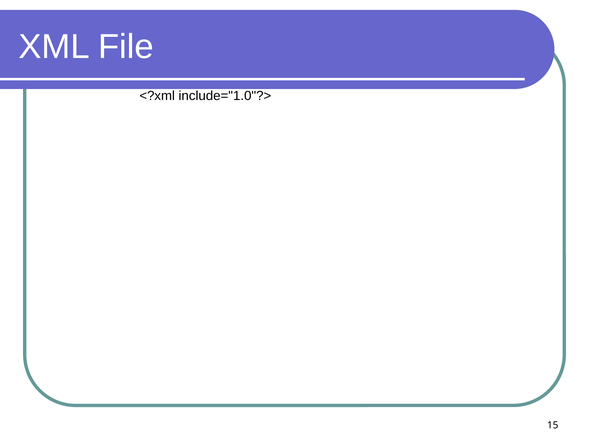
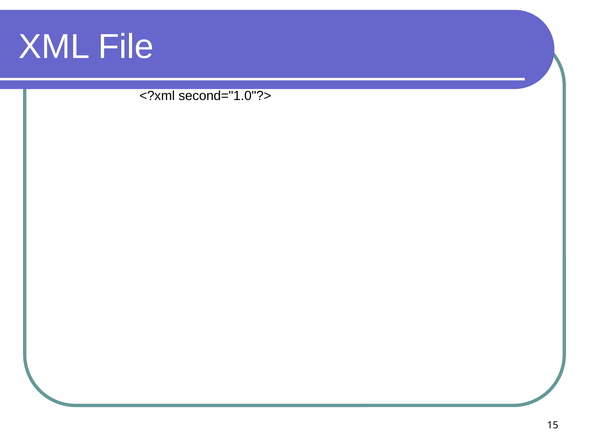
include="1.0"?>: include="1.0"?> -> second="1.0"?> (225, 96)
